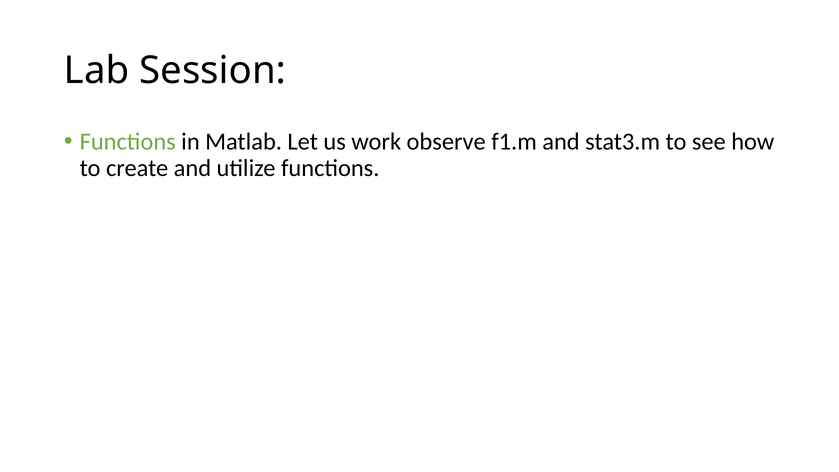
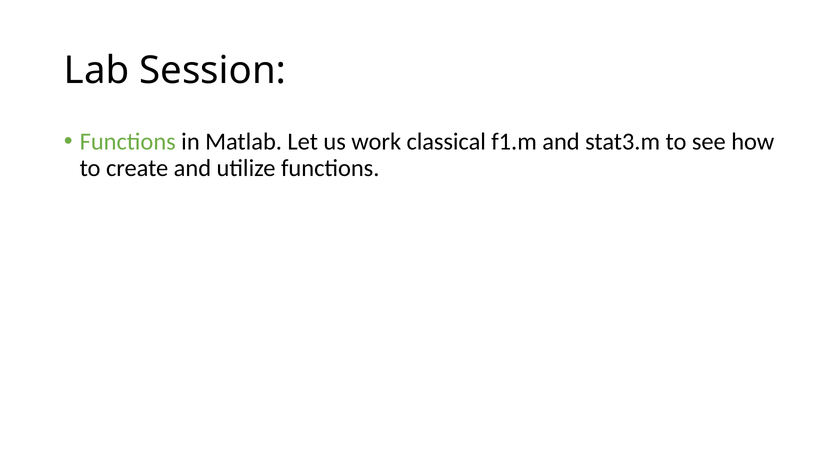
observe: observe -> classical (446, 142)
